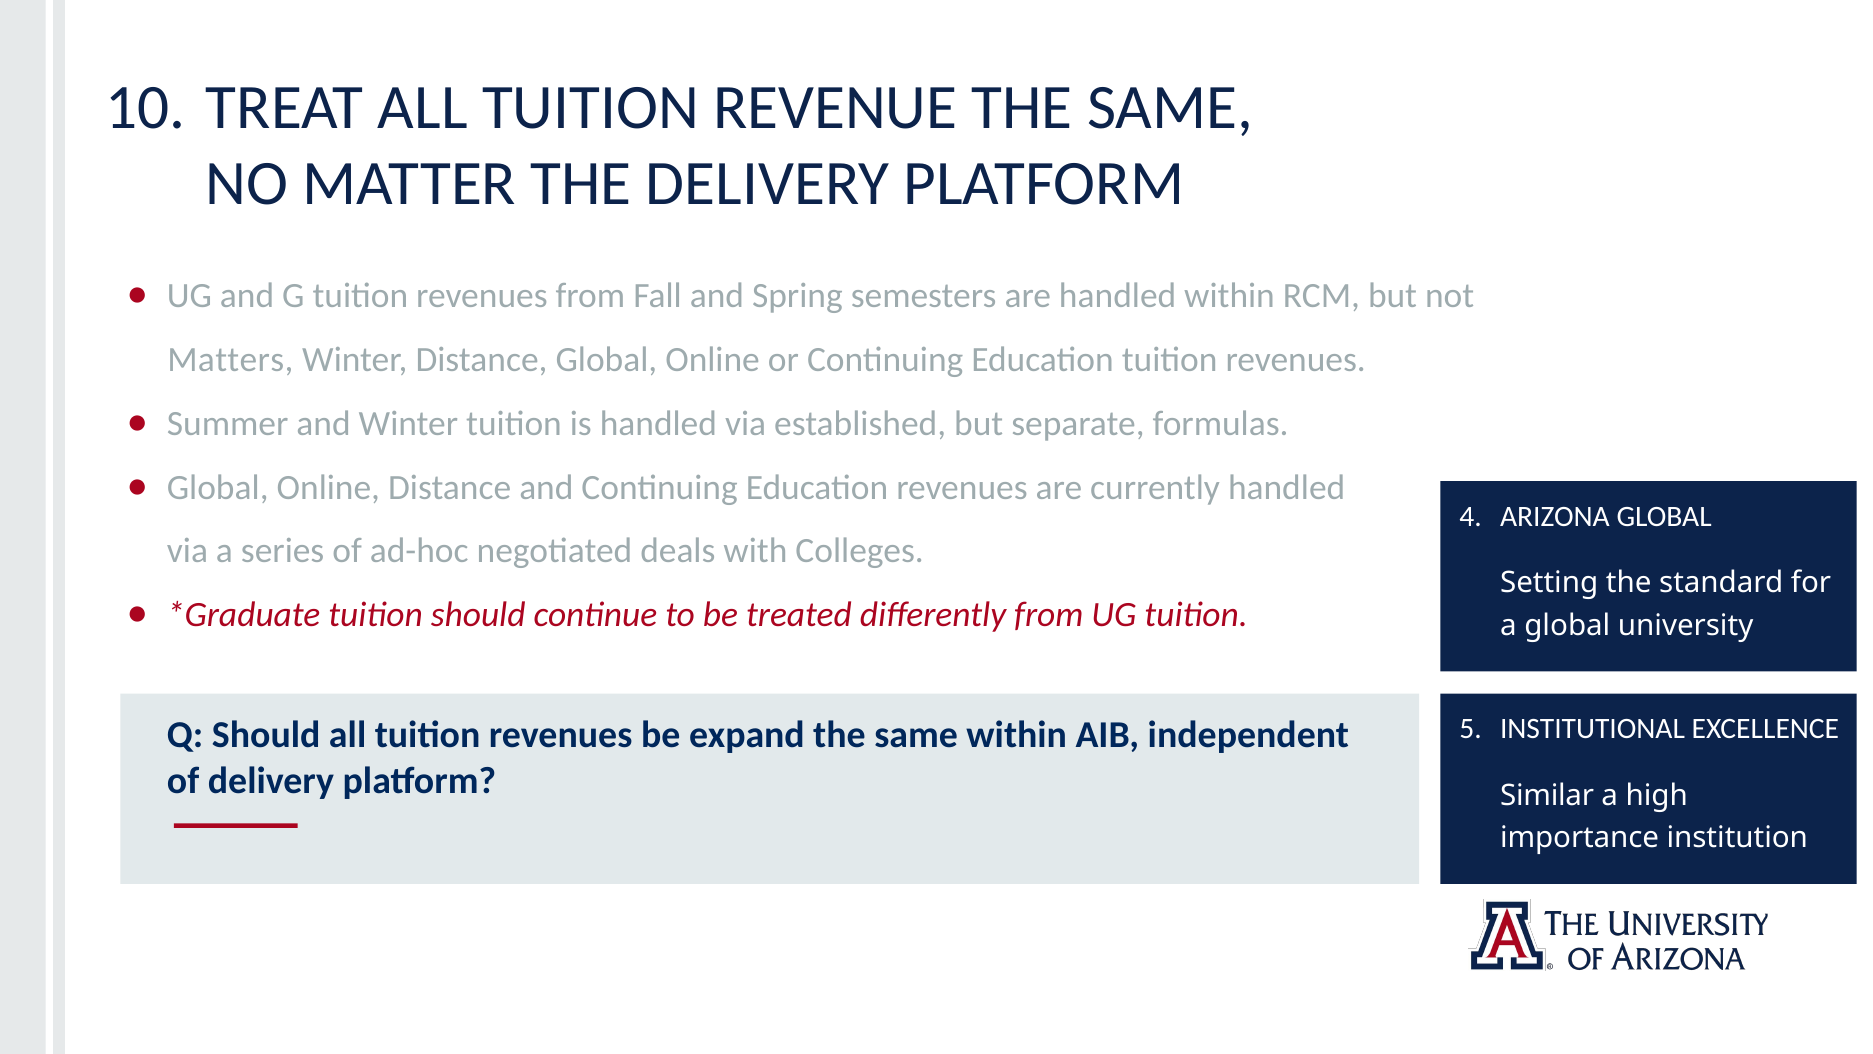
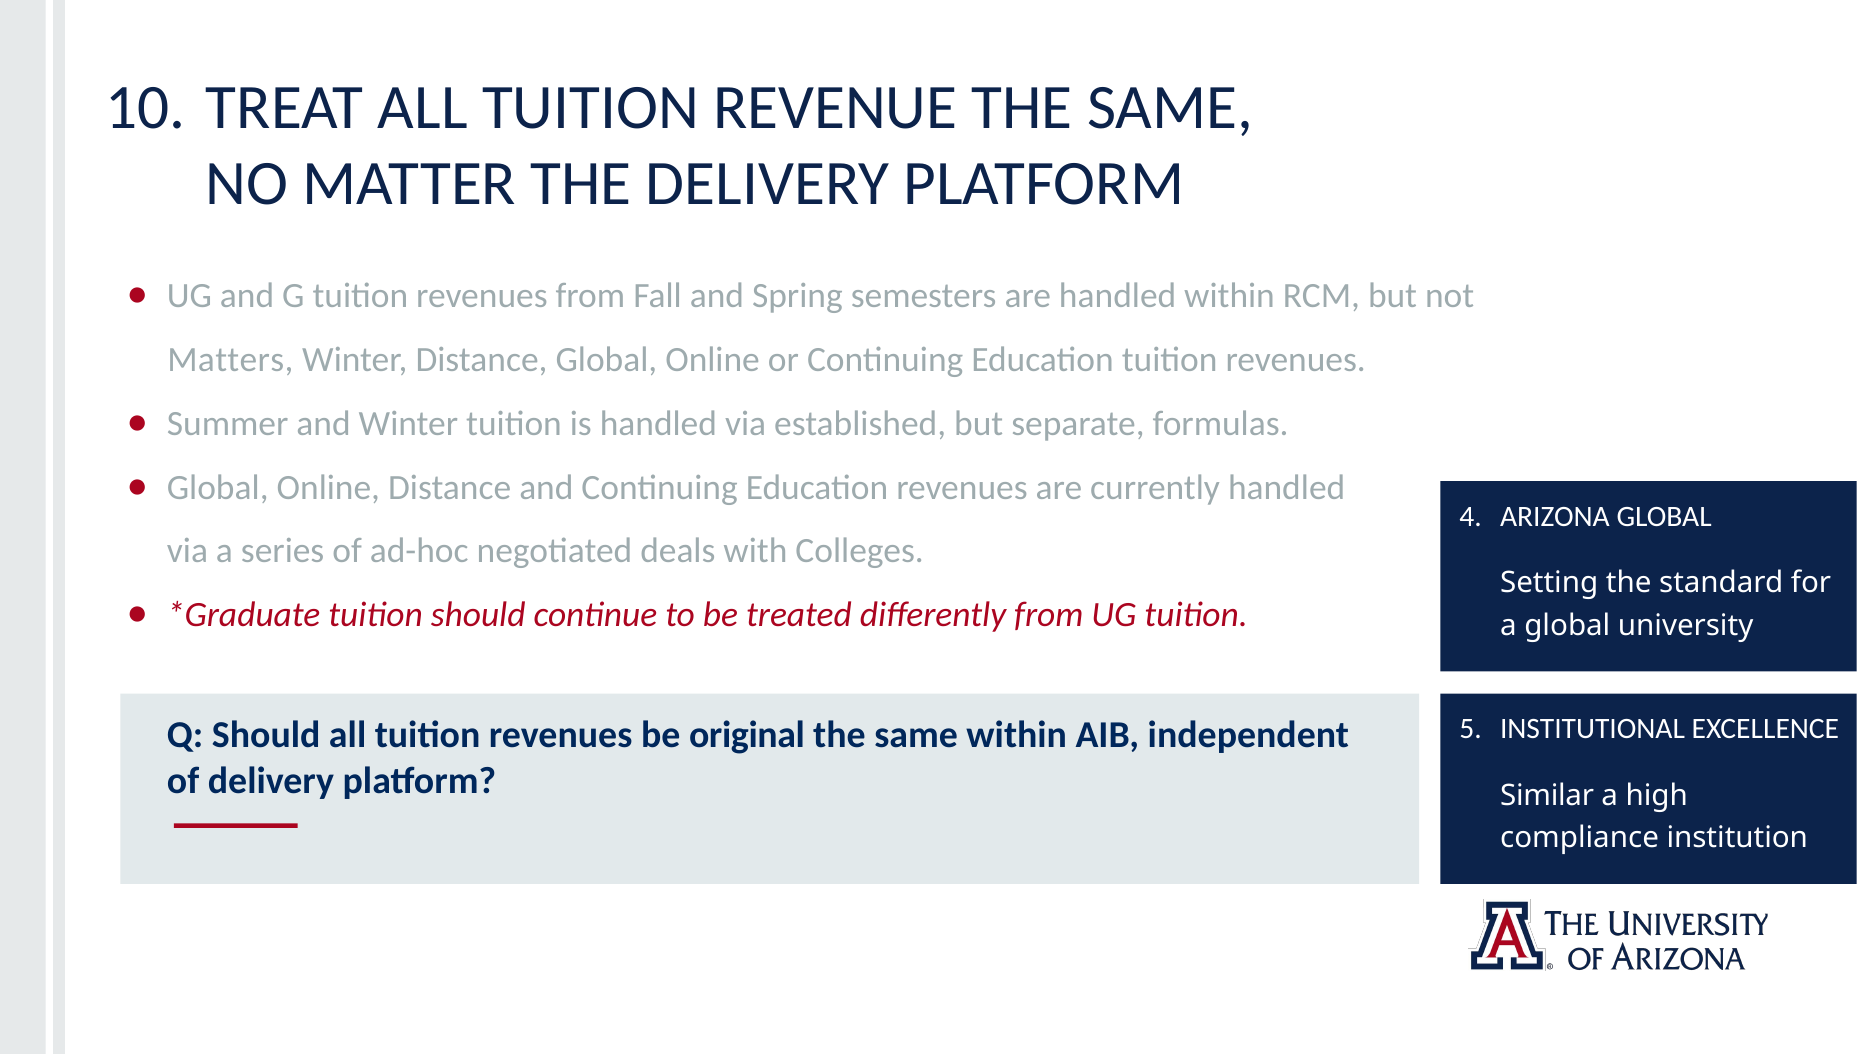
expand: expand -> original (747, 735)
importance: importance -> compliance (1580, 838)
